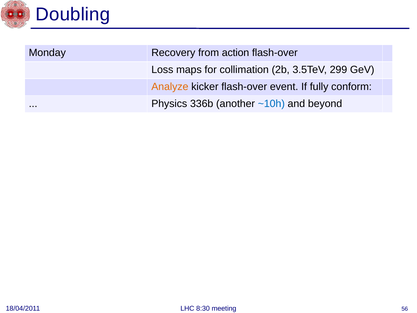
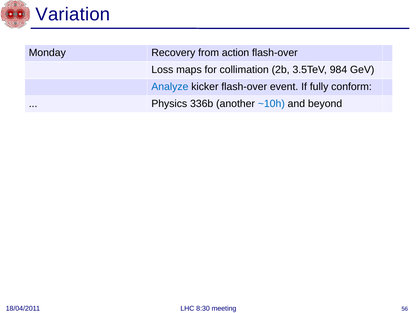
Doubling: Doubling -> Variation (73, 14)
299: 299 -> 984 (338, 70)
Analyze colour: orange -> blue (170, 87)
